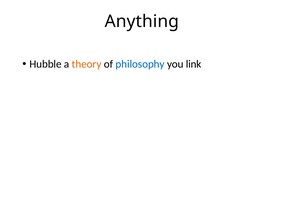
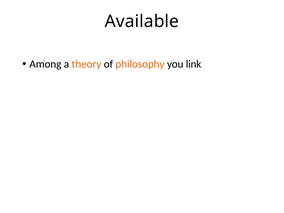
Anything: Anything -> Available (142, 21)
Hubble: Hubble -> Among (45, 64)
philosophy colour: blue -> orange (140, 64)
